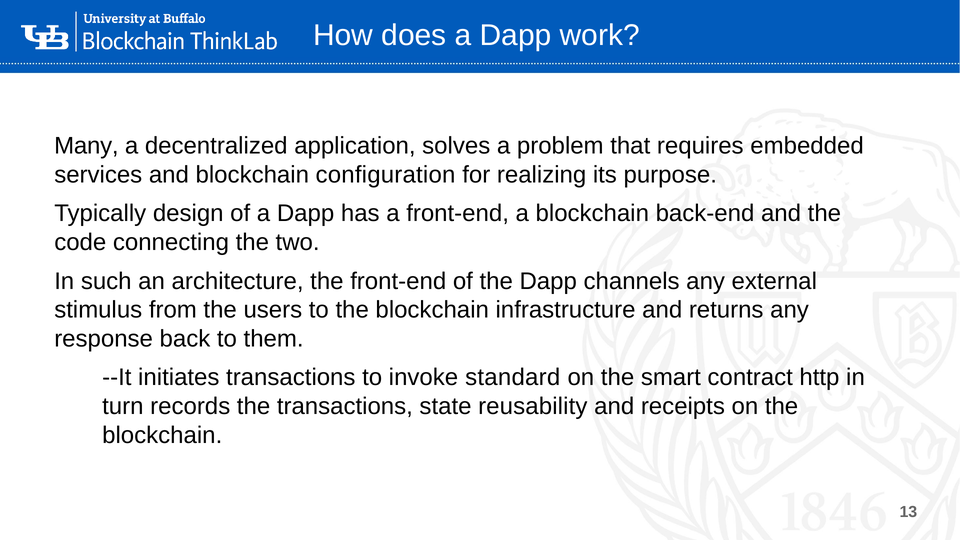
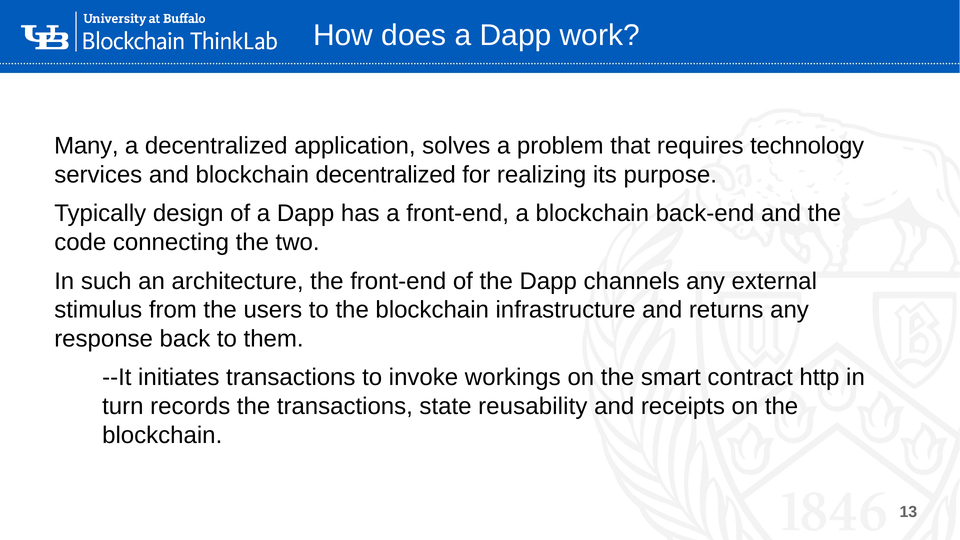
embedded: embedded -> technology (807, 146)
blockchain configuration: configuration -> decentralized (386, 175)
standard: standard -> workings (513, 378)
